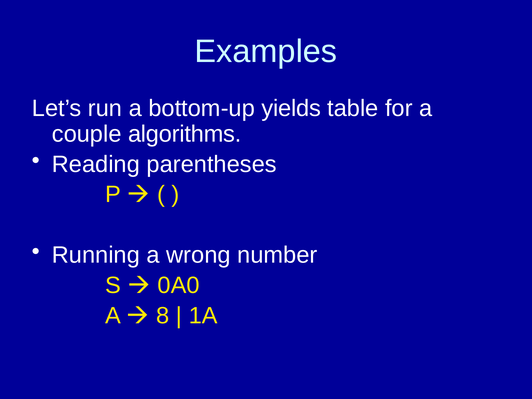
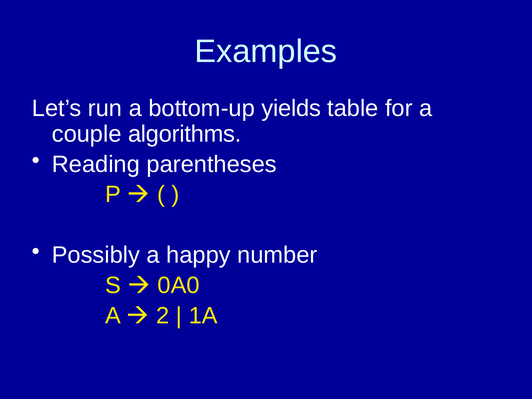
Running: Running -> Possibly (96, 255)
wrong: wrong -> happy (198, 255)
8: 8 -> 2 (163, 316)
